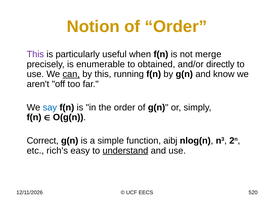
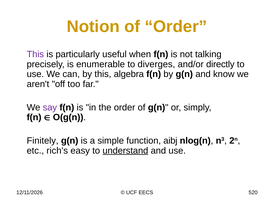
merge: merge -> talking (208, 54)
obtained: obtained -> diverges (156, 64)
can underline: present -> none (71, 74)
running: running -> algebra (129, 74)
say colour: blue -> purple (50, 107)
Correct: Correct -> Finitely (43, 140)
